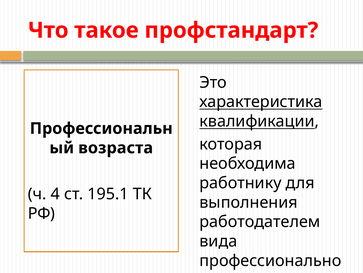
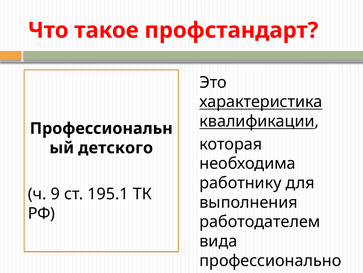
возраста: возраста -> детского (116, 148)
4: 4 -> 9 (55, 194)
